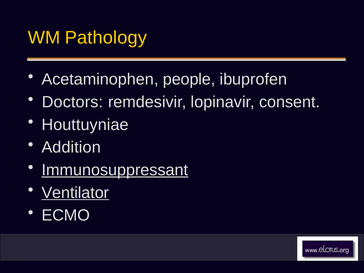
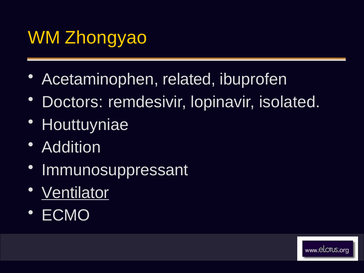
Pathology: Pathology -> Zhongyao (106, 38)
people: people -> related (189, 79)
consent: consent -> isolated (290, 102)
Immunosuppressant underline: present -> none (115, 170)
